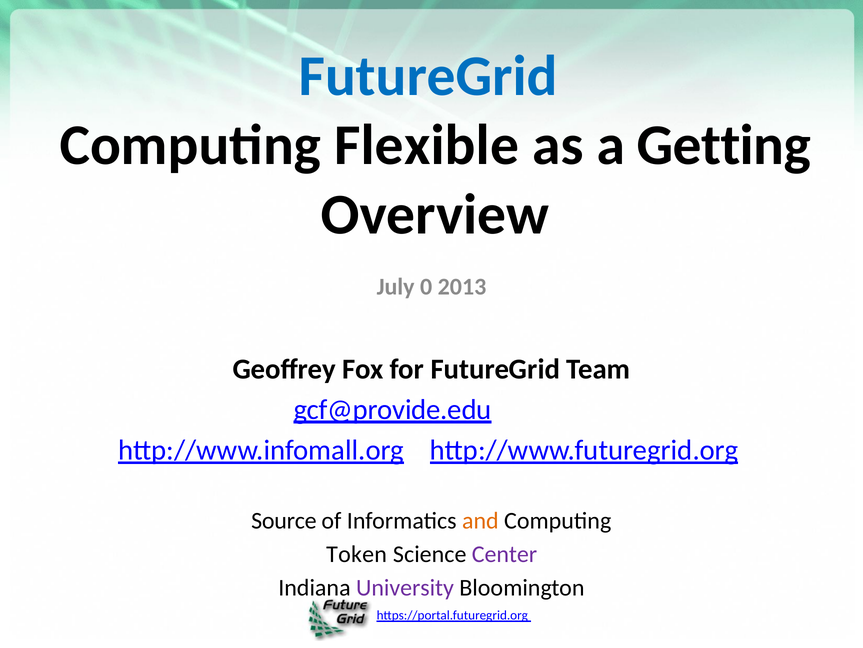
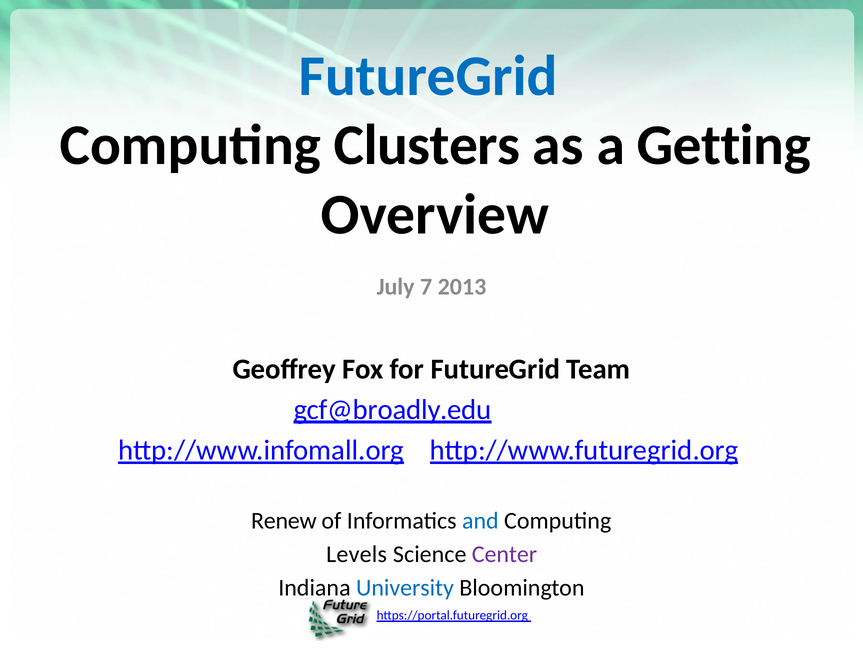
Flexible: Flexible -> Clusters (427, 145)
0: 0 -> 7 (426, 286)
gcf@provide.edu: gcf@provide.edu -> gcf@broadly.edu (393, 409)
Source: Source -> Renew (284, 520)
and colour: orange -> blue (480, 520)
Token: Token -> Levels (357, 554)
University colour: purple -> blue (405, 587)
